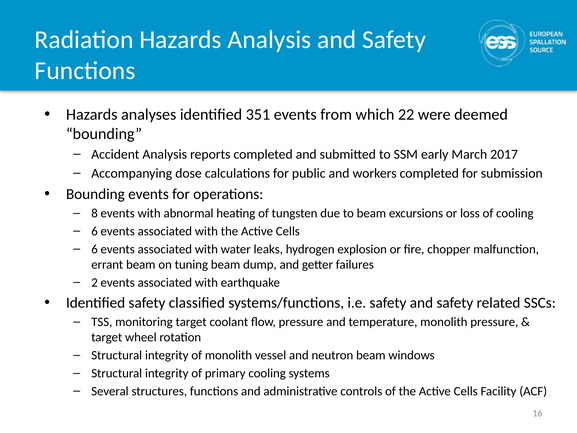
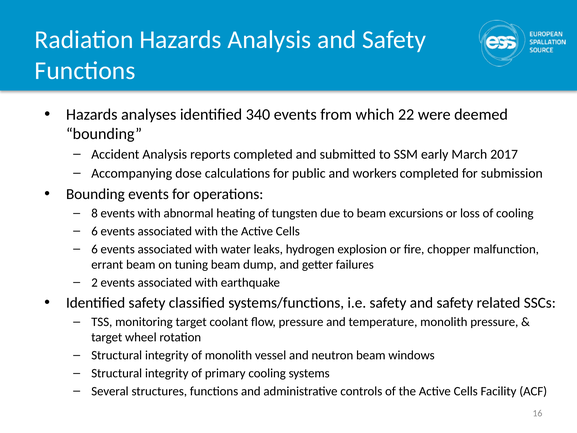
351: 351 -> 340 (258, 115)
